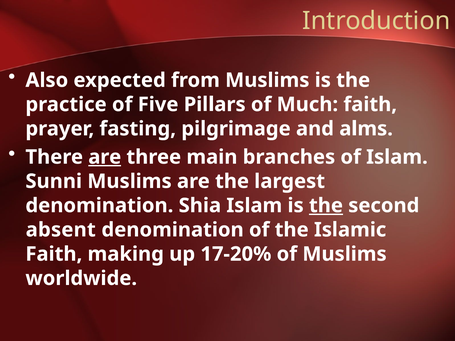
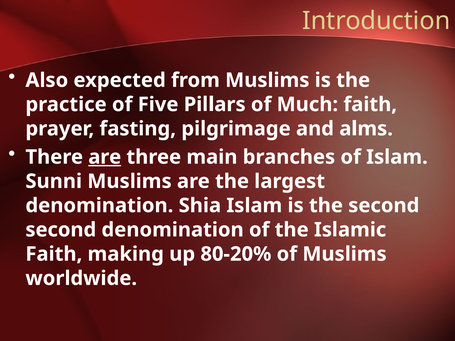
the underline: present -> none (326, 206)
absent: absent -> second (61, 230)
17-20%: 17-20% -> 80-20% (236, 254)
